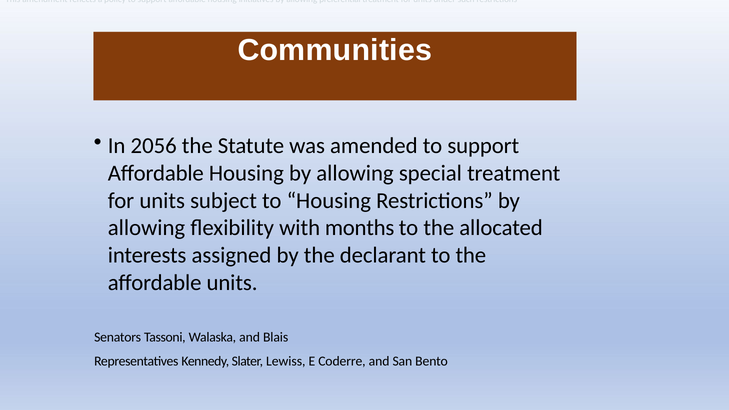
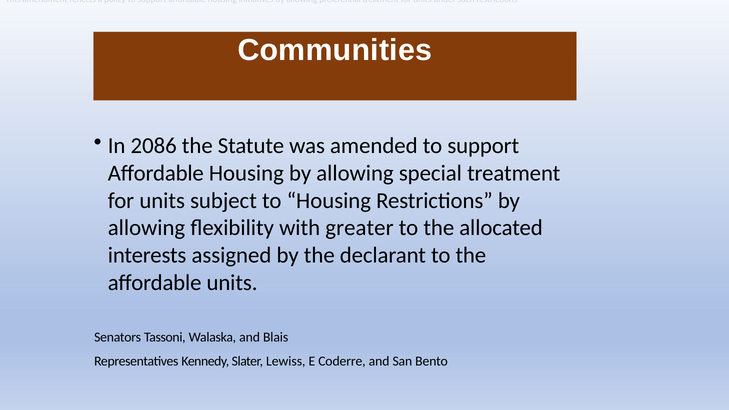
2056: 2056 -> 2086 (154, 146)
months: months -> greater (359, 228)
